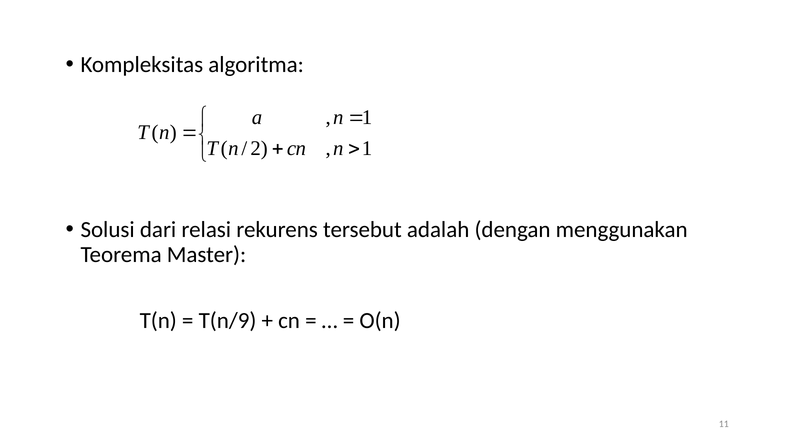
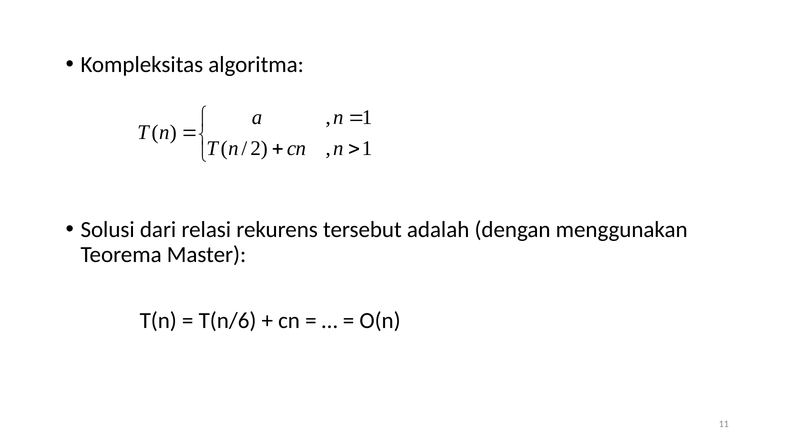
T(n/9: T(n/9 -> T(n/6 (228, 320)
